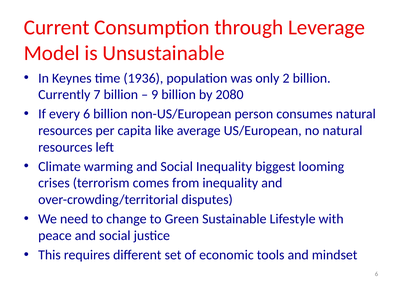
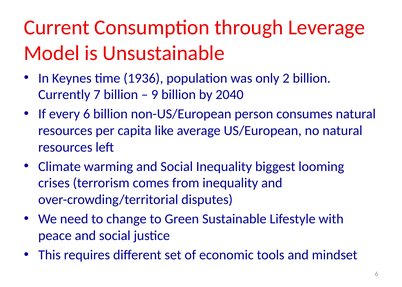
2080: 2080 -> 2040 (230, 95)
